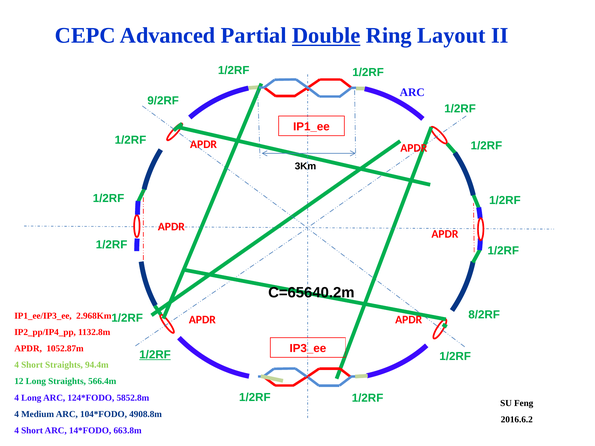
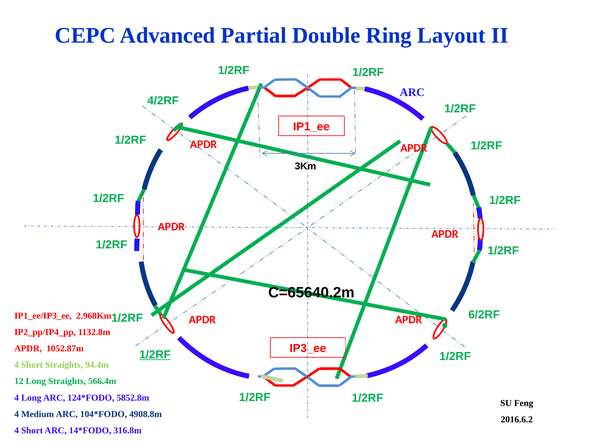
Double underline: present -> none (326, 36)
9/2RF: 9/2RF -> 4/2RF (163, 101)
8/2RF: 8/2RF -> 6/2RF (484, 315)
663.8m: 663.8m -> 316.8m (128, 431)
